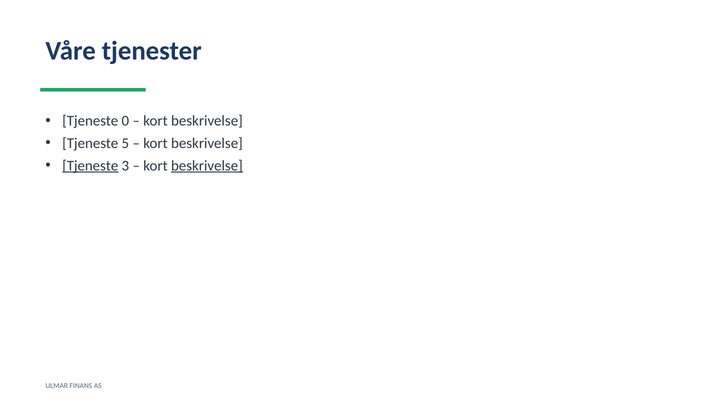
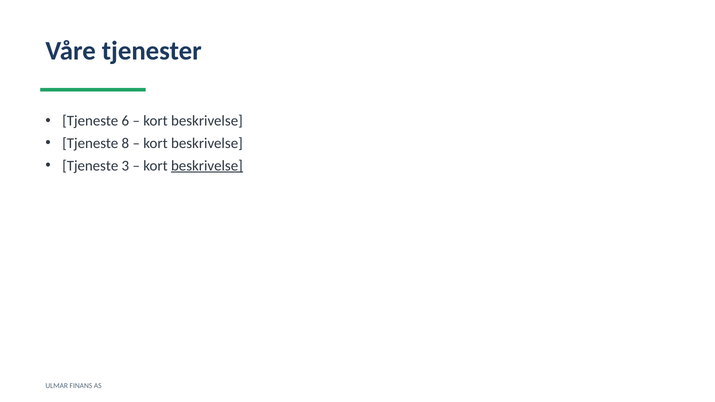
0: 0 -> 6 (125, 121)
5: 5 -> 8 (125, 143)
Tjeneste underline: present -> none (90, 166)
